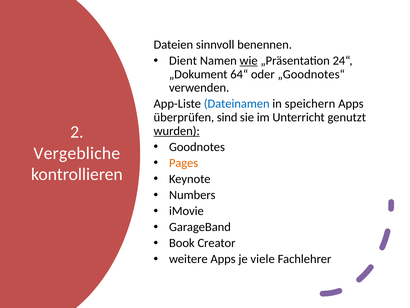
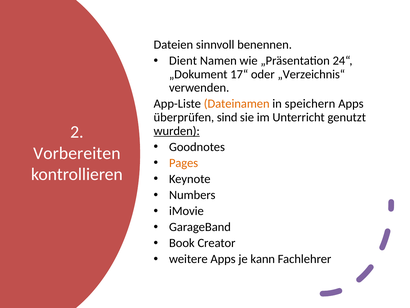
wie underline: present -> none (249, 61)
64“: 64“ -> 17“ (239, 74)
„Goodnotes“: „Goodnotes“ -> „Verzeichnis“ (311, 74)
Dateinamen colour: blue -> orange (237, 104)
Vergebliche: Vergebliche -> Vorbereiten (77, 153)
viele: viele -> kann (263, 259)
